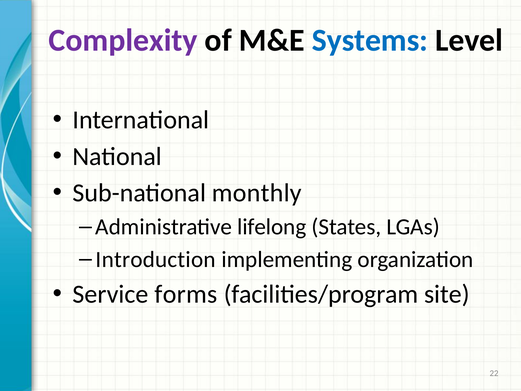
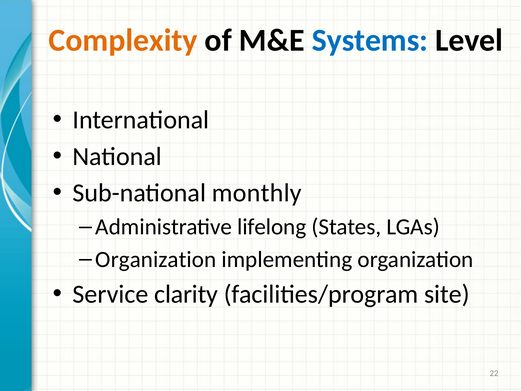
Complexity colour: purple -> orange (123, 40)
Introduction: Introduction -> Organization (156, 259)
forms: forms -> clarity (186, 294)
